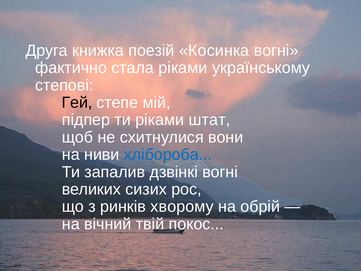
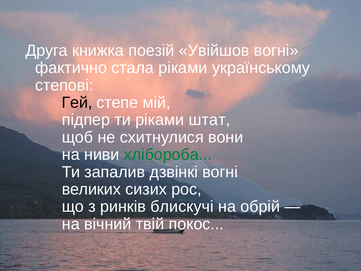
Косинка: Косинка -> Увійшов (214, 50)
хлібороба colour: blue -> green (168, 154)
хворому: хворому -> блискучі (182, 207)
